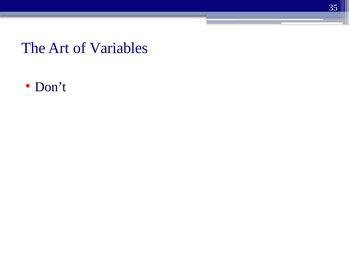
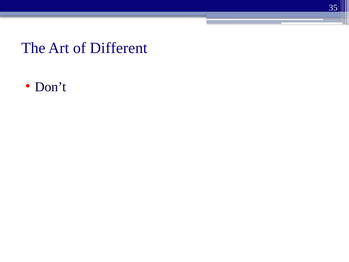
Variables: Variables -> Different (119, 48)
